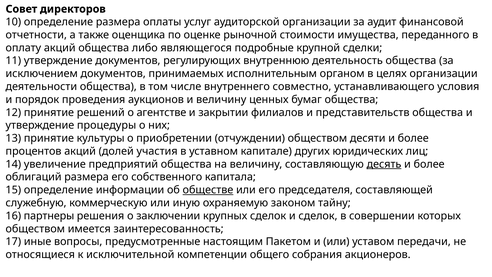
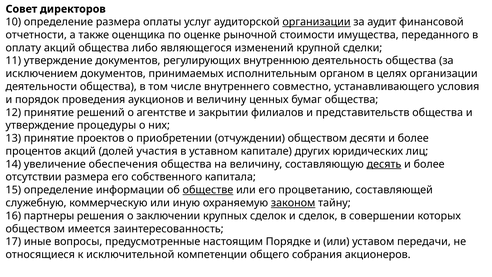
организации underline: none -> present (316, 22)
подробные: подробные -> изменений (264, 48)
культуры: культуры -> проектов (101, 138)
предприятий: предприятий -> обеспечения (123, 164)
облигаций: облигаций -> отсутствии (34, 177)
председателя: председателя -> процветанию (315, 190)
законом underline: none -> present (293, 203)
Пакетом: Пакетом -> Порядке (288, 242)
